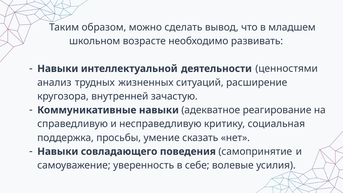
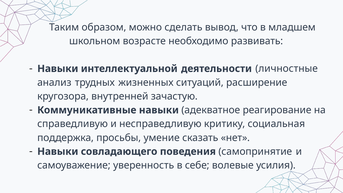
ценностями: ценностями -> личностные (287, 69)
